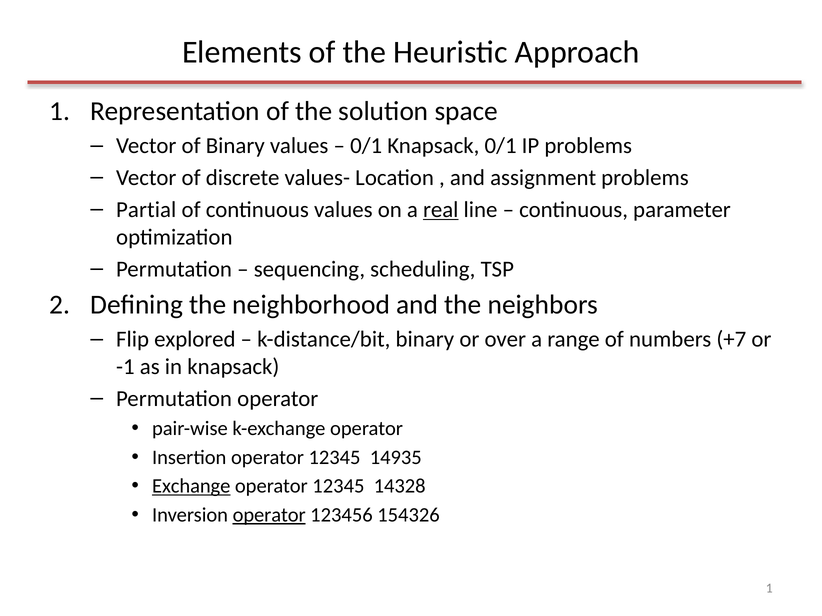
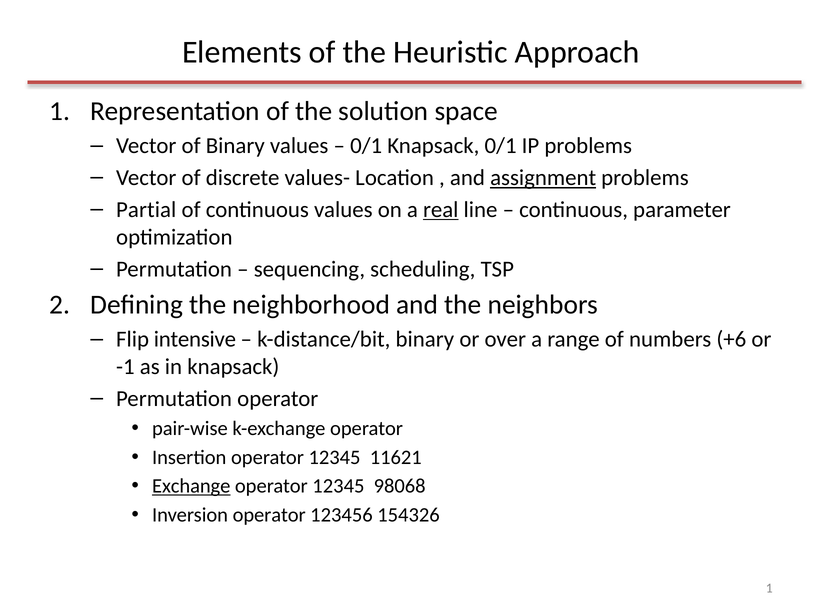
assignment underline: none -> present (543, 178)
explored: explored -> intensive (195, 340)
+7: +7 -> +6 (731, 340)
14935: 14935 -> 11621 (396, 458)
14328: 14328 -> 98068 (400, 486)
operator underline: present -> none (269, 515)
